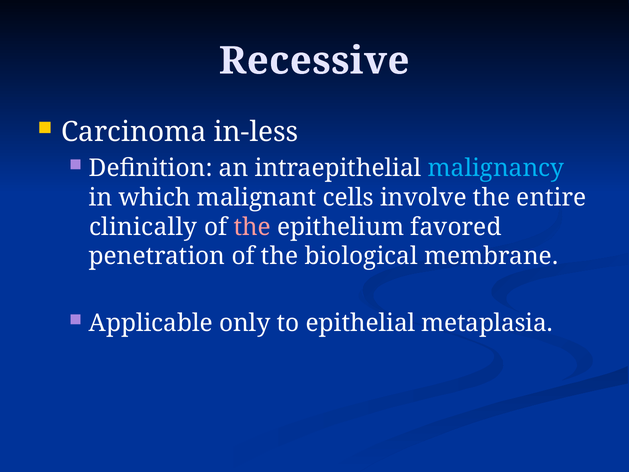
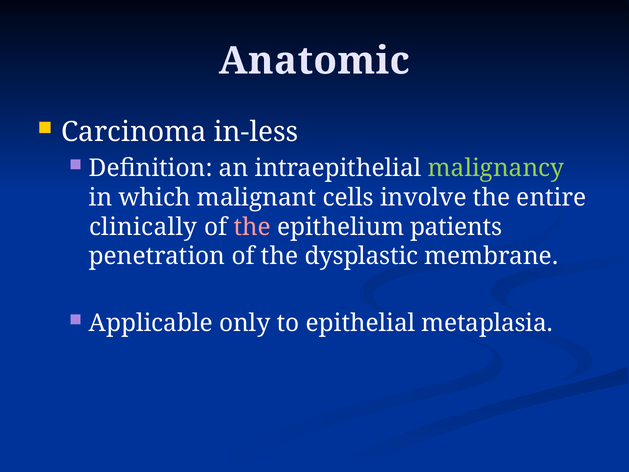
Recessive: Recessive -> Anatomic (314, 61)
malignancy colour: light blue -> light green (496, 168)
favored: favored -> patients (456, 227)
biological: biological -> dysplastic (361, 256)
